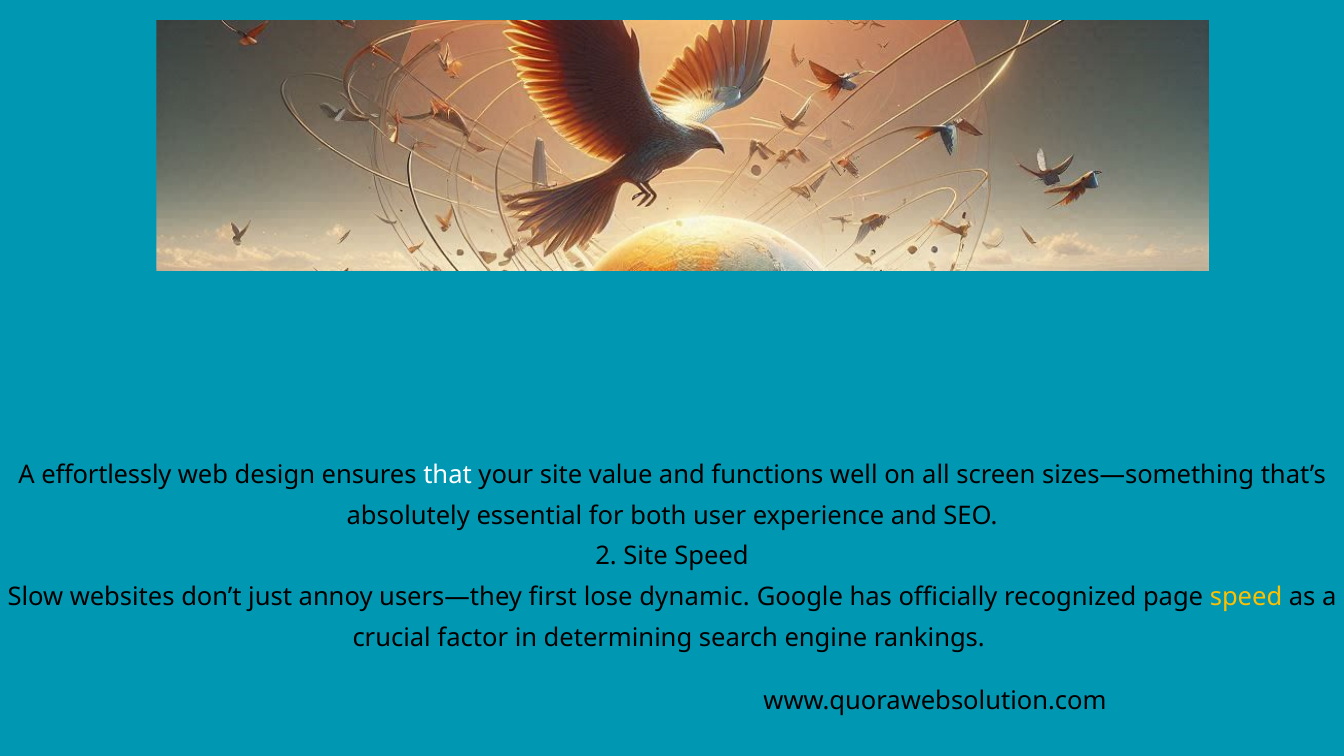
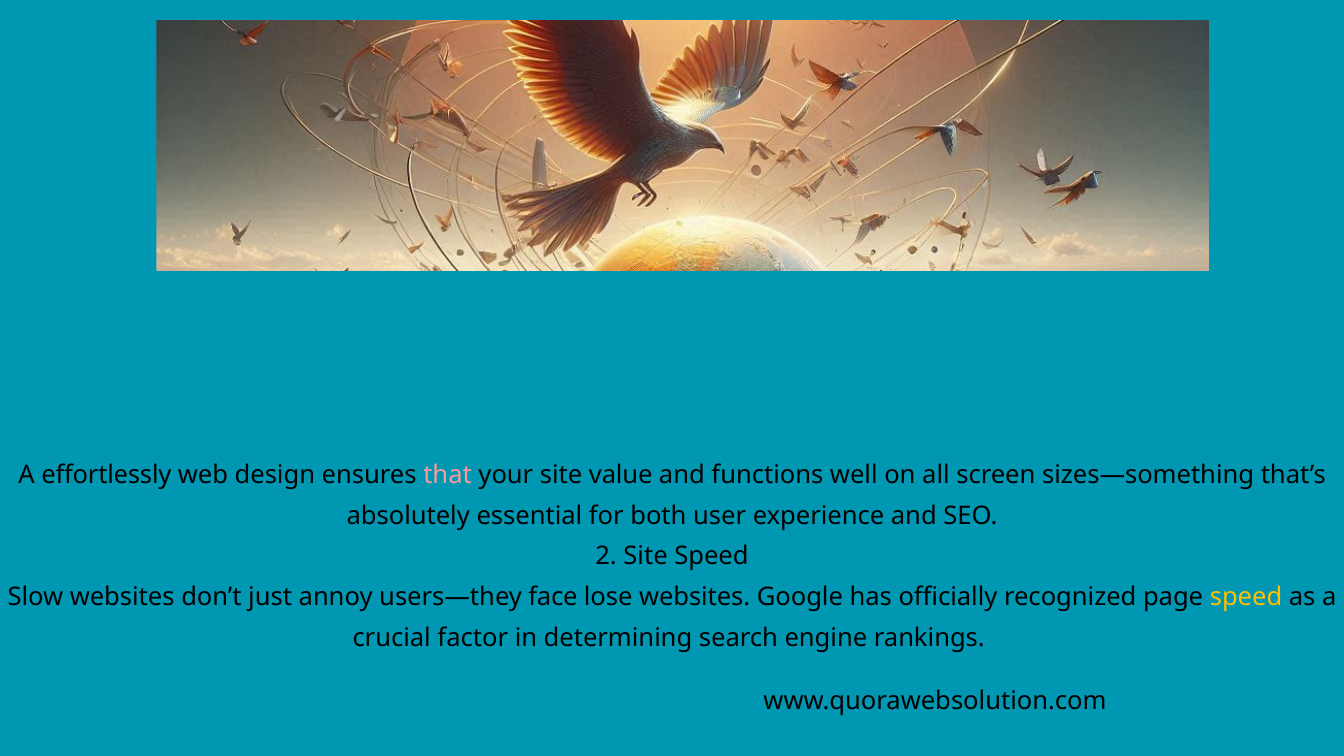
that colour: white -> pink (448, 475)
first: first -> face (553, 597)
lose dynamic: dynamic -> websites (695, 597)
